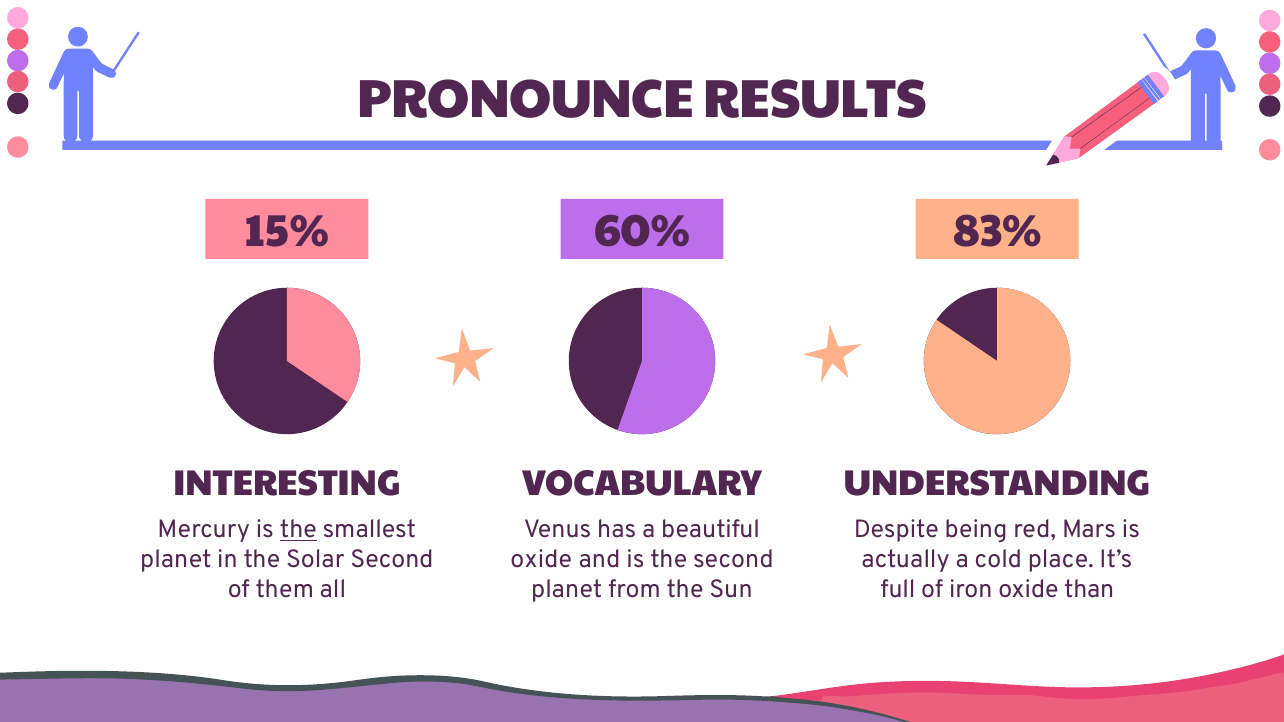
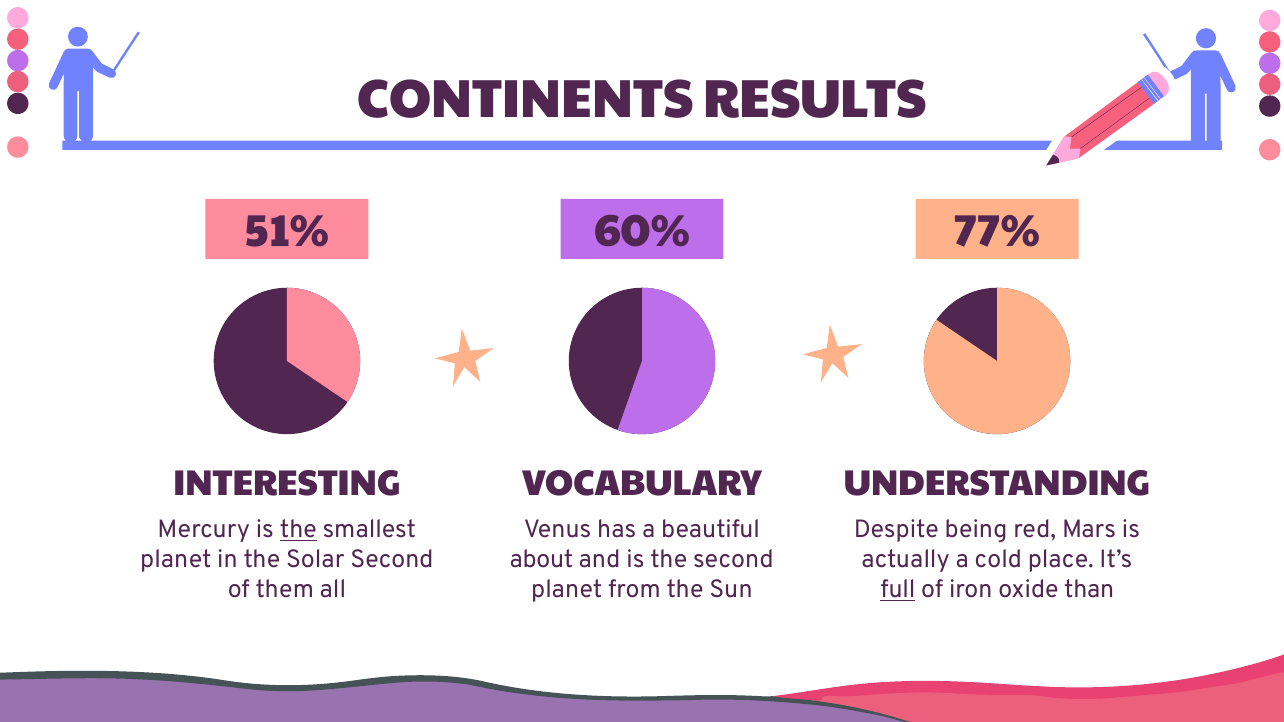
PRONOUNCE: PRONOUNCE -> CONTINENTS (525, 99)
15%: 15% -> 51% (287, 232)
83%: 83% -> 77% (997, 232)
oxide: oxide -> about (542, 560)
full underline: none -> present (898, 590)
